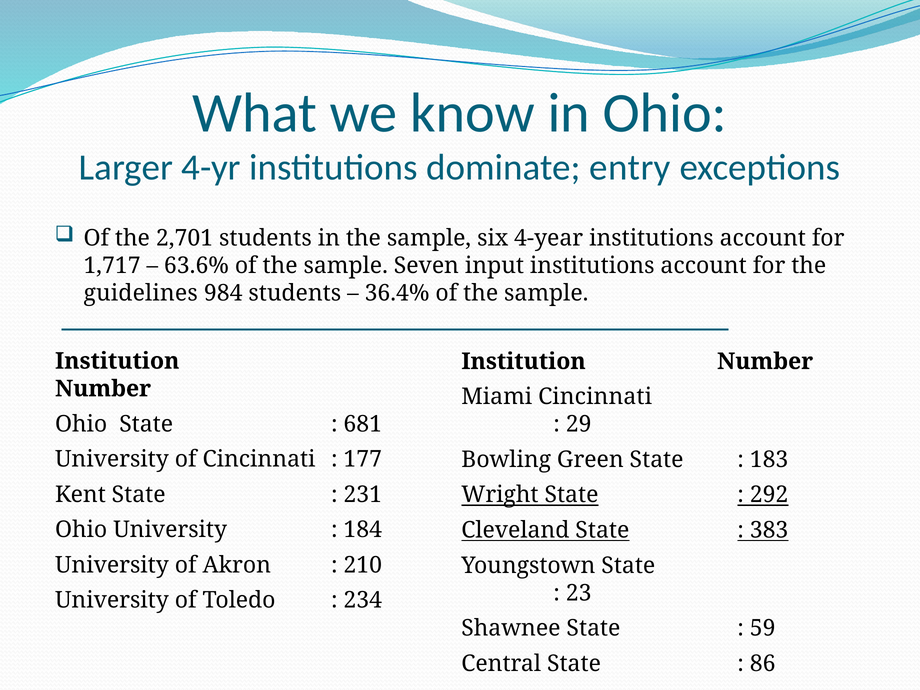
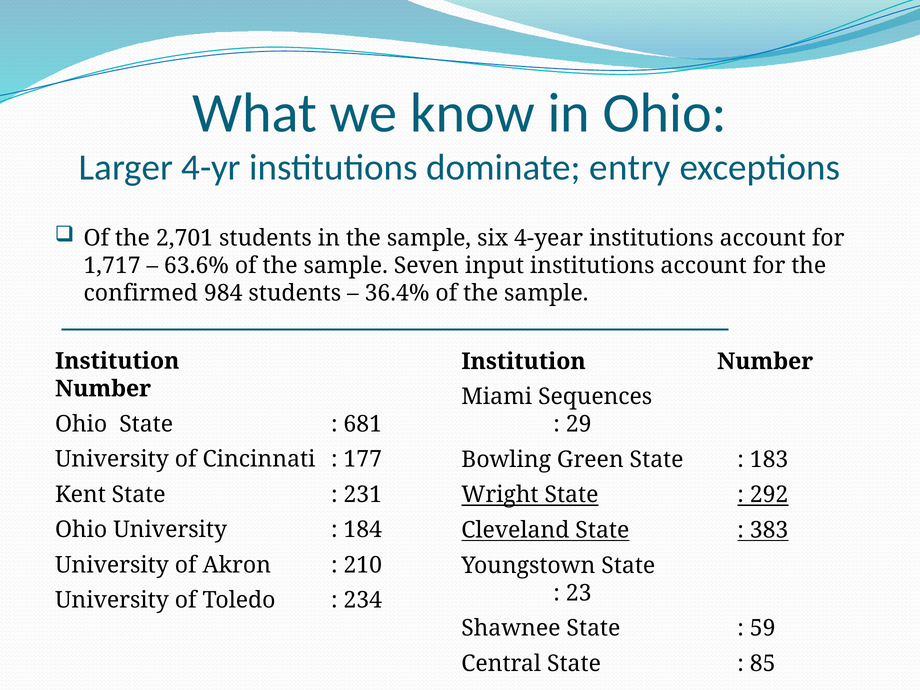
guidelines: guidelines -> confirmed (141, 293)
Miami Cincinnati: Cincinnati -> Sequences (595, 397)
86: 86 -> 85 (763, 664)
